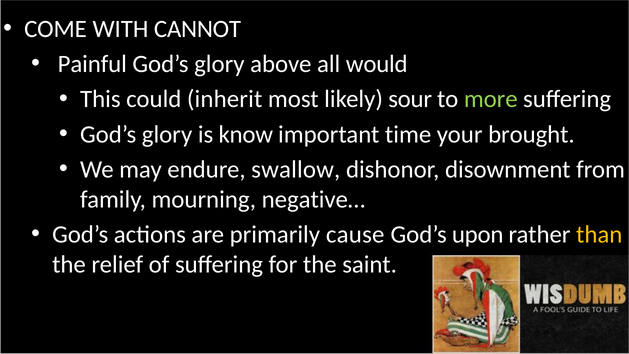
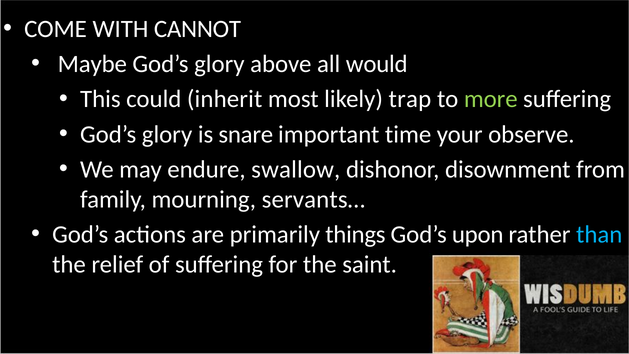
Painful: Painful -> Maybe (92, 64)
sour: sour -> trap (410, 99)
know: know -> snare (246, 134)
brought: brought -> observe (531, 134)
negative…: negative… -> servants… (313, 199)
cause: cause -> things (355, 234)
than colour: yellow -> light blue (599, 234)
